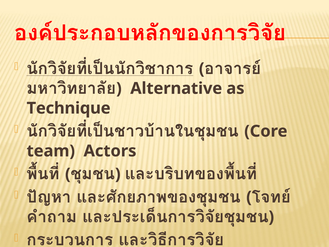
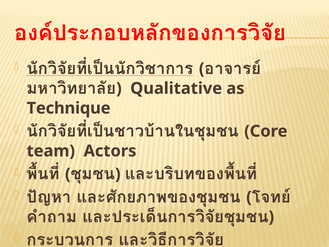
Alternative: Alternative -> Qualitative (176, 88)
